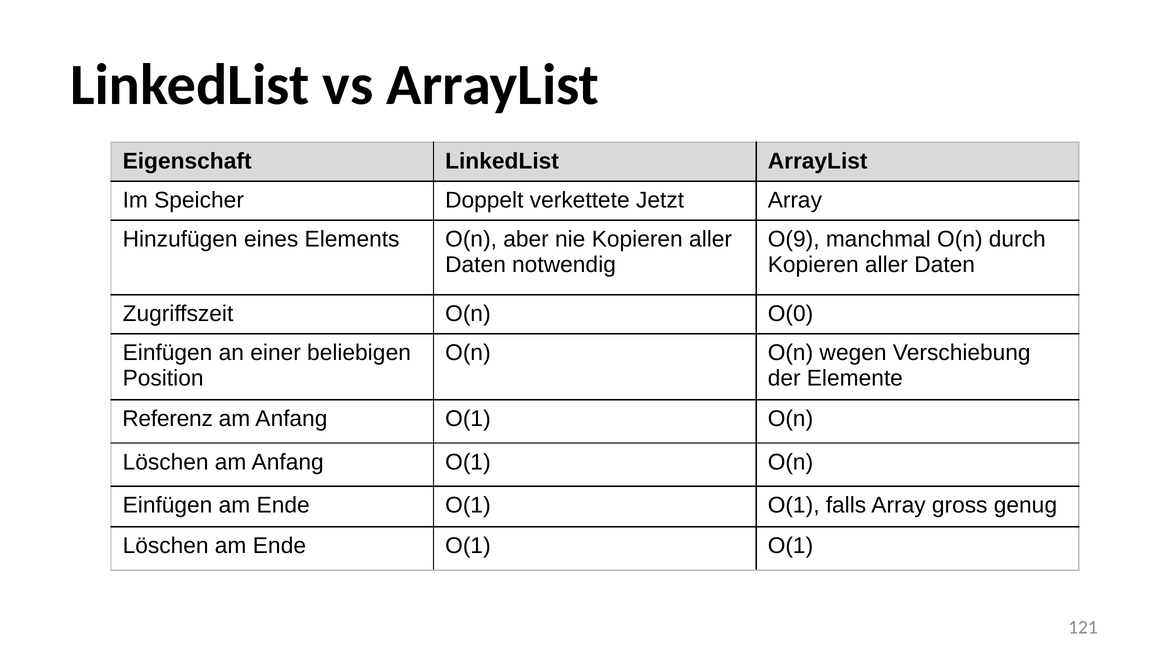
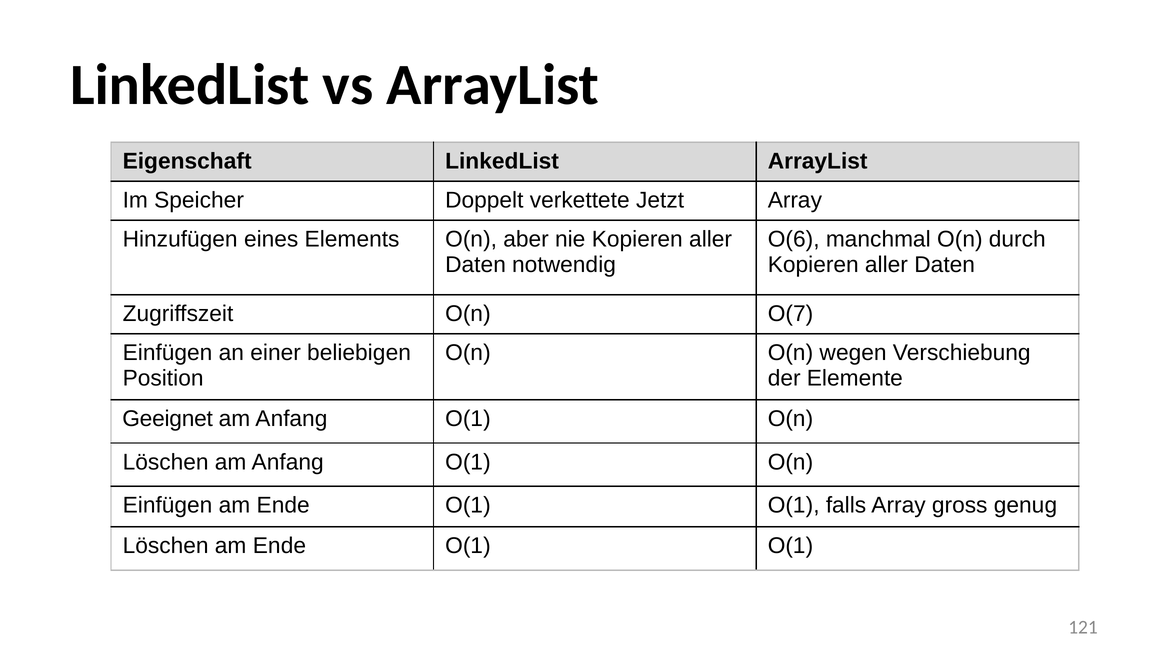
O(9: O(9 -> O(6 (794, 239)
O(0: O(0 -> O(7 (790, 314)
Referenz: Referenz -> Geeignet (168, 419)
